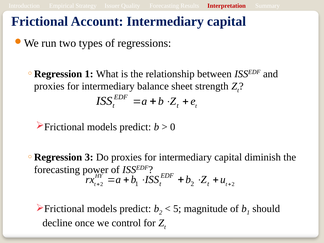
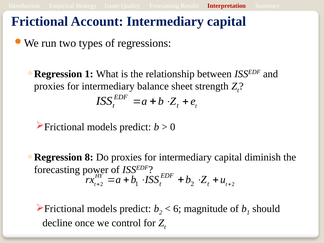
3: 3 -> 8 (89, 157)
5: 5 -> 6 (177, 209)
